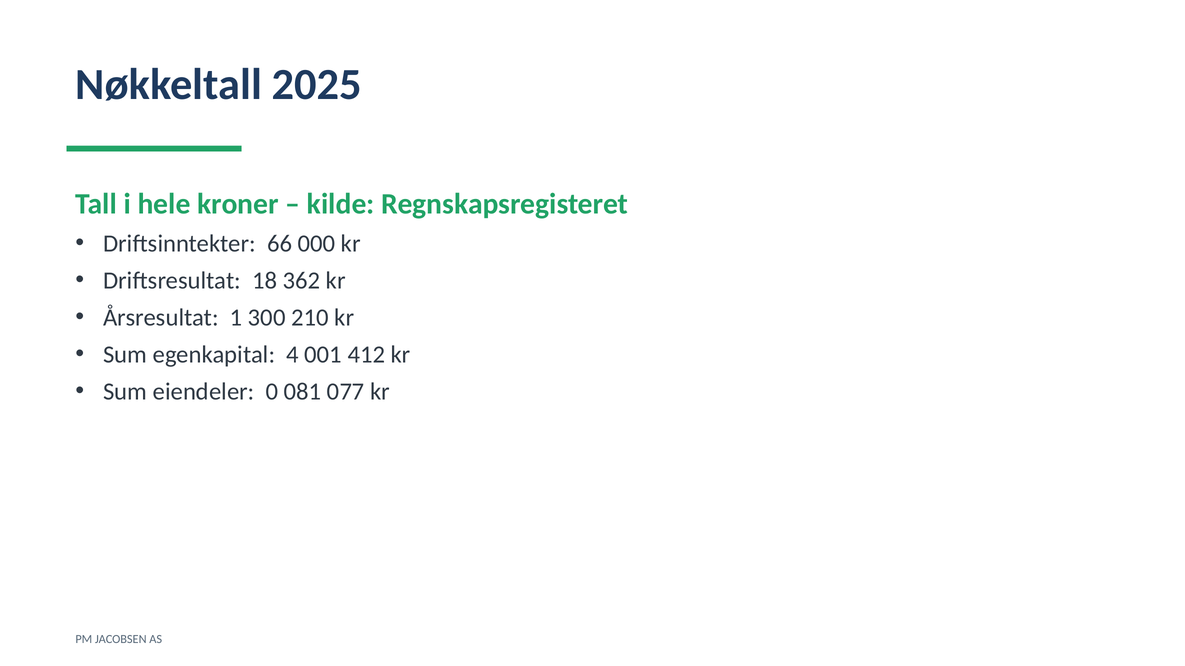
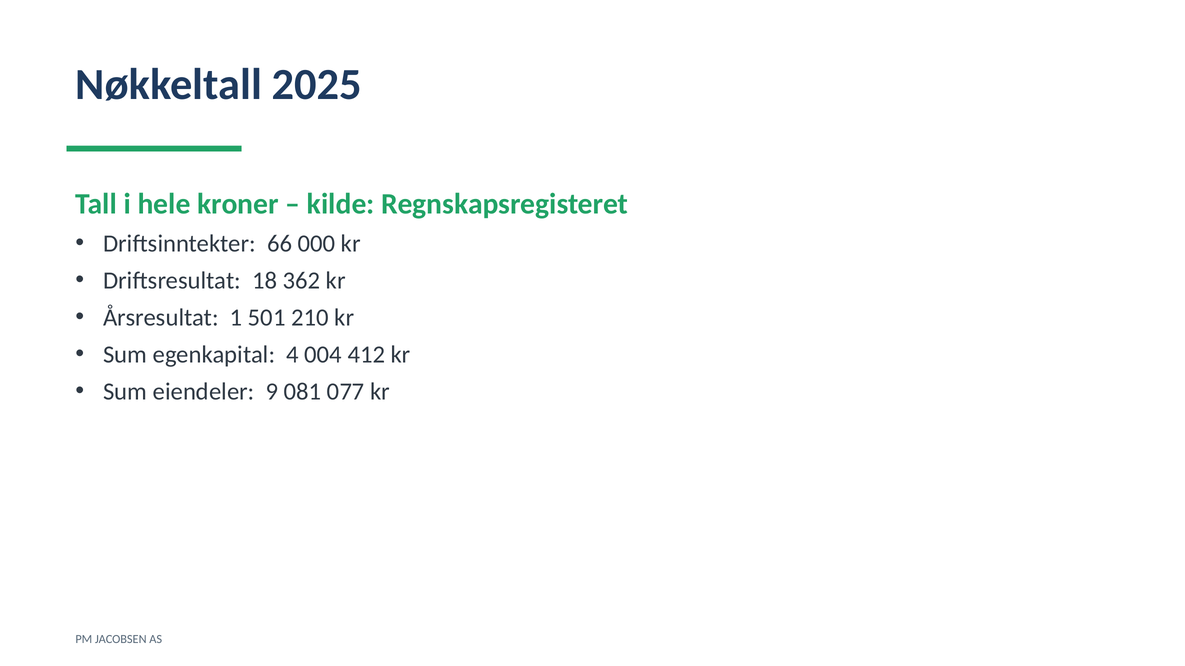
300: 300 -> 501 (267, 318)
001: 001 -> 004 (323, 355)
0: 0 -> 9 (272, 392)
